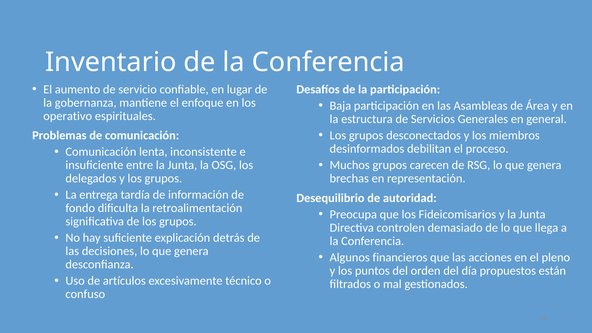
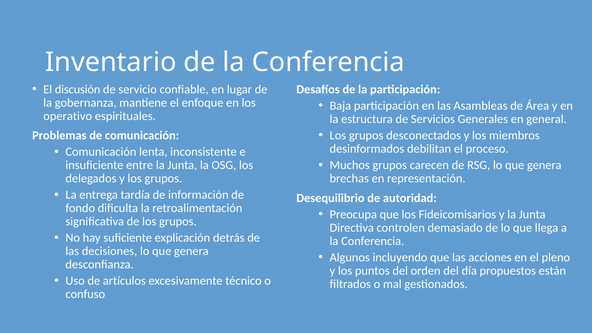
aumento: aumento -> discusión (78, 89)
financieros: financieros -> incluyendo (400, 257)
